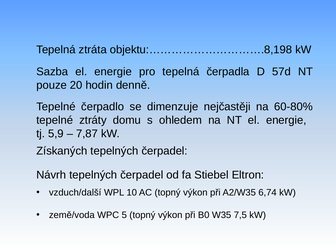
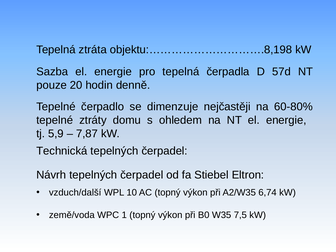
Získaných: Získaných -> Technická (62, 151)
5: 5 -> 1 (124, 215)
